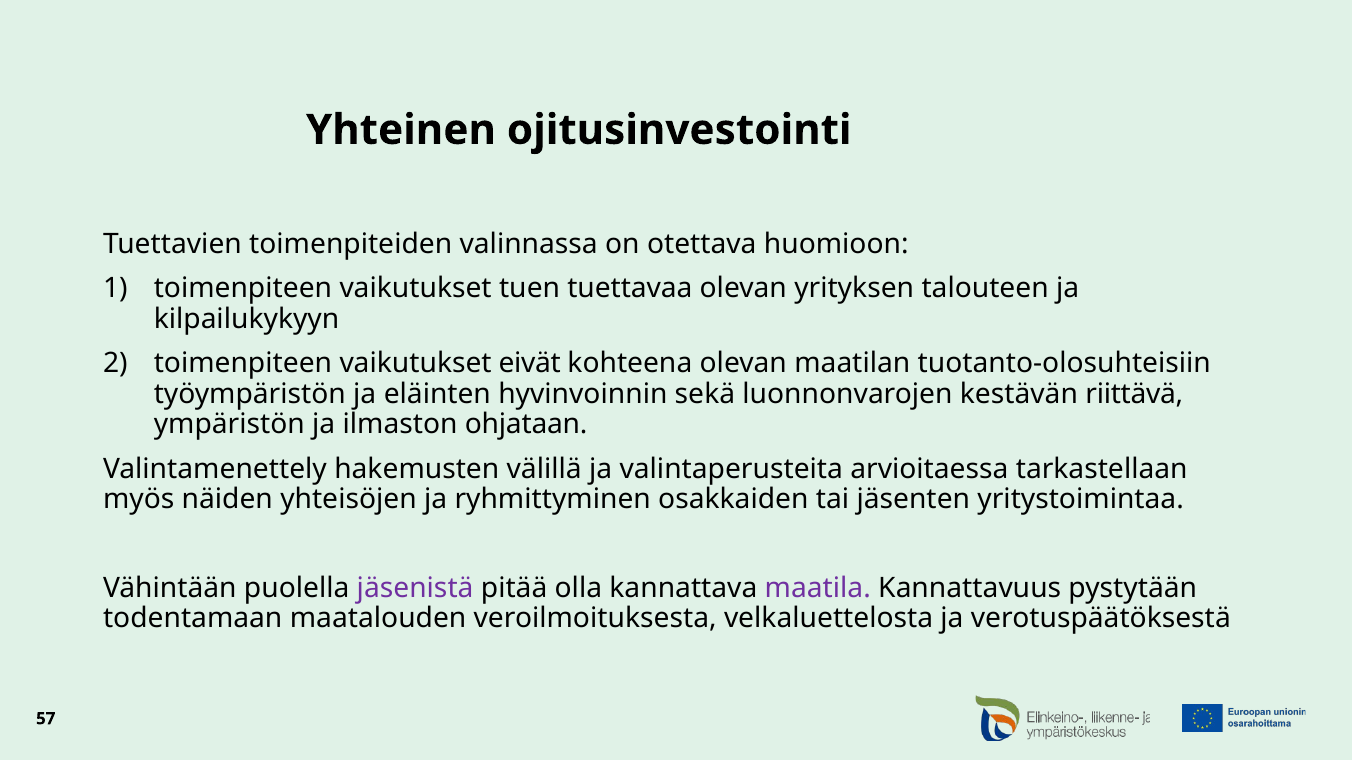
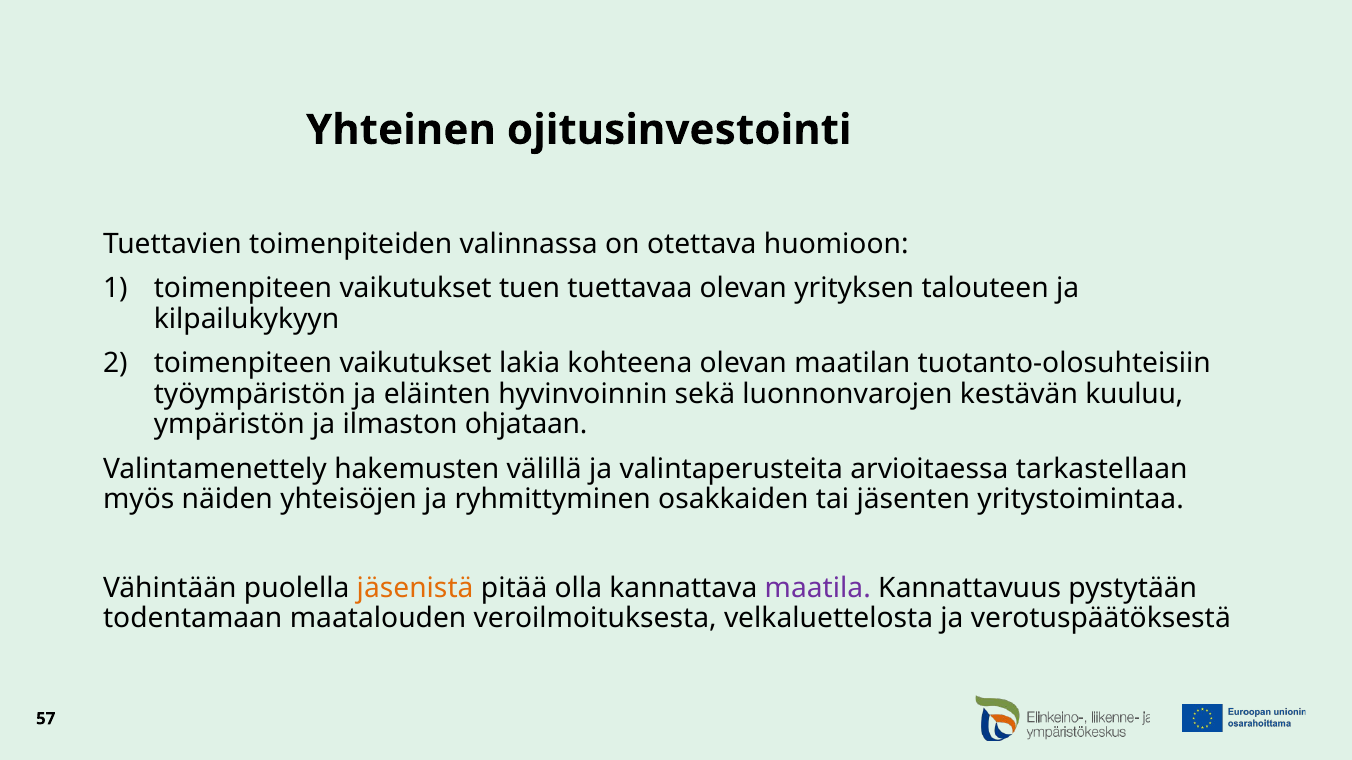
eivät: eivät -> lakia (530, 364)
riittävä: riittävä -> kuuluu (1134, 394)
jäsenistä colour: purple -> orange (415, 588)
